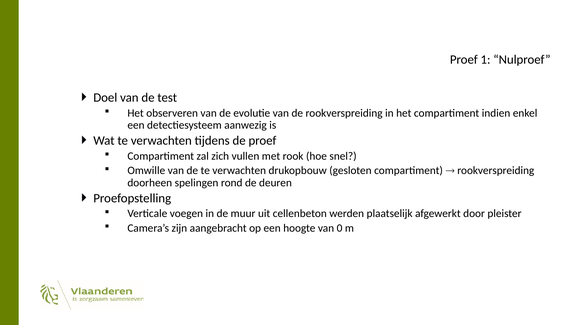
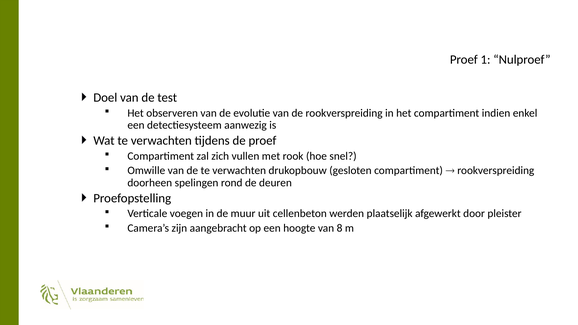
0: 0 -> 8 (340, 228)
